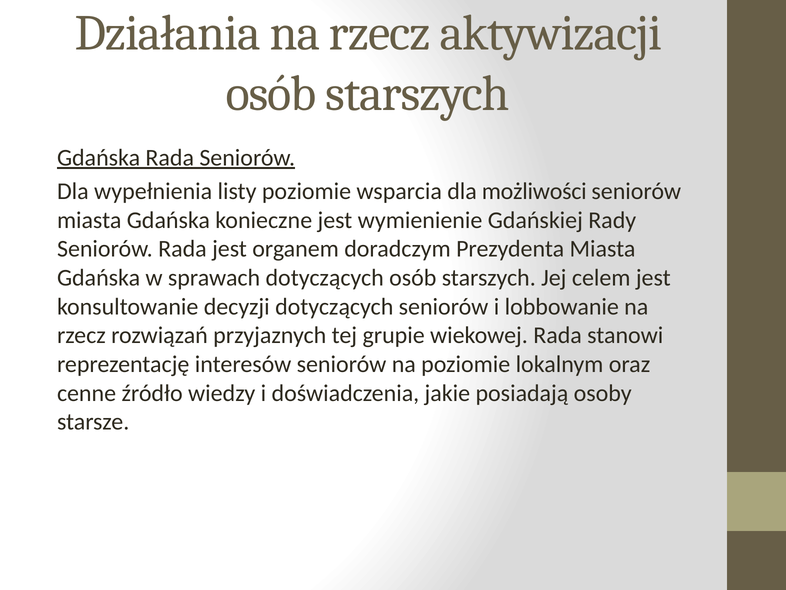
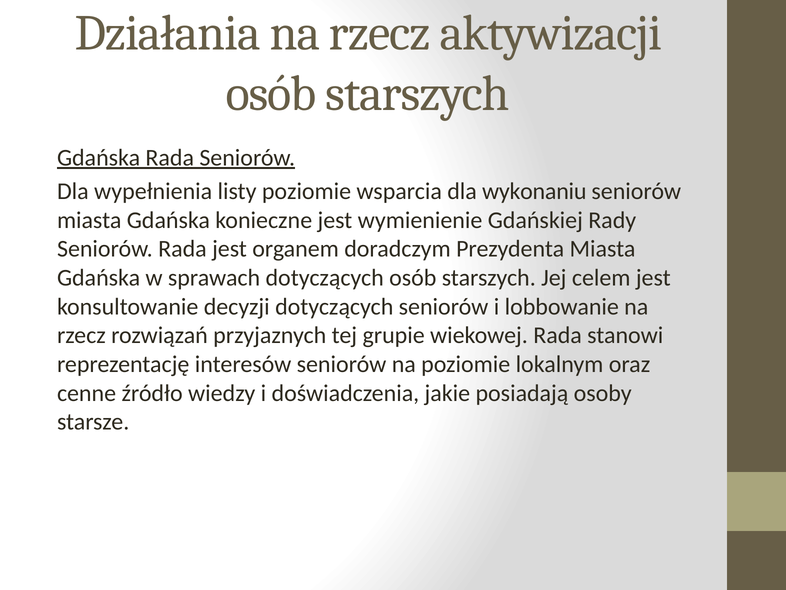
możliwości: możliwości -> wykonaniu (534, 191)
